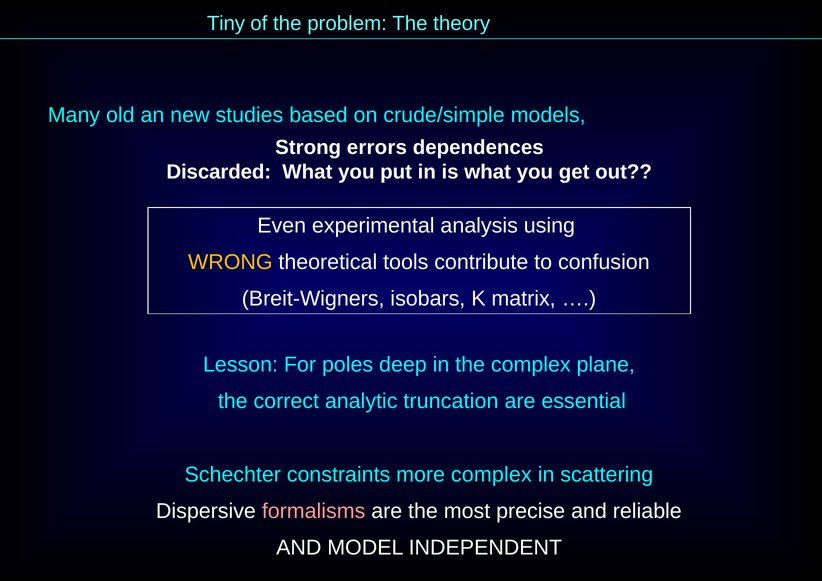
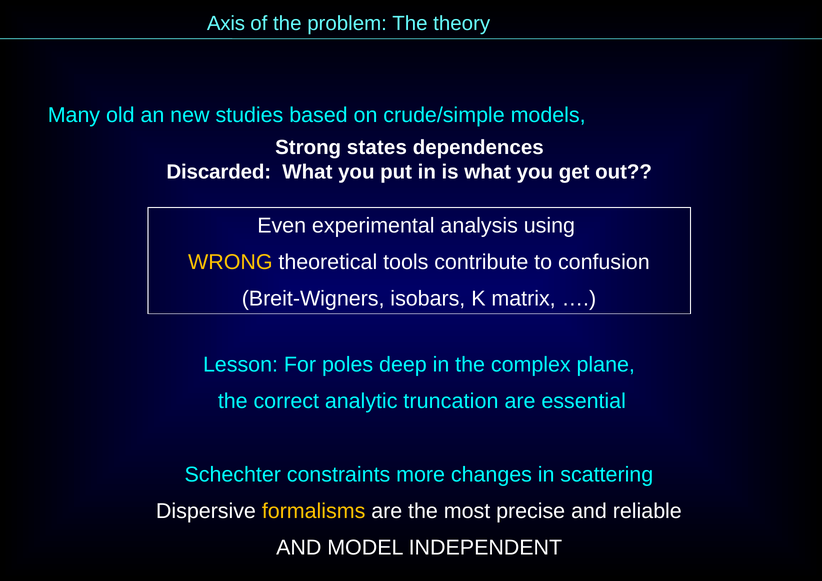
Tiny: Tiny -> Axis (226, 23)
errors: errors -> states (377, 148)
more complex: complex -> changes (491, 475)
formalisms colour: pink -> yellow (314, 511)
